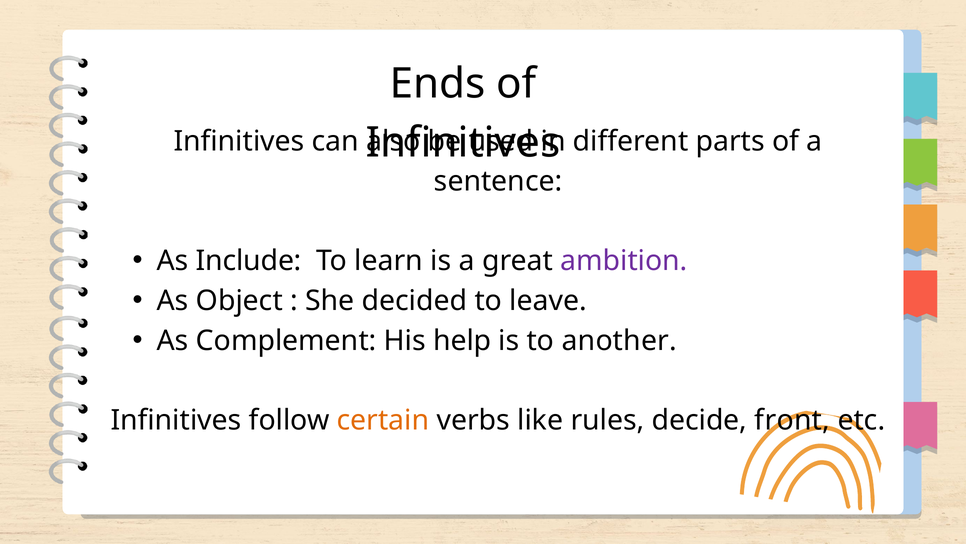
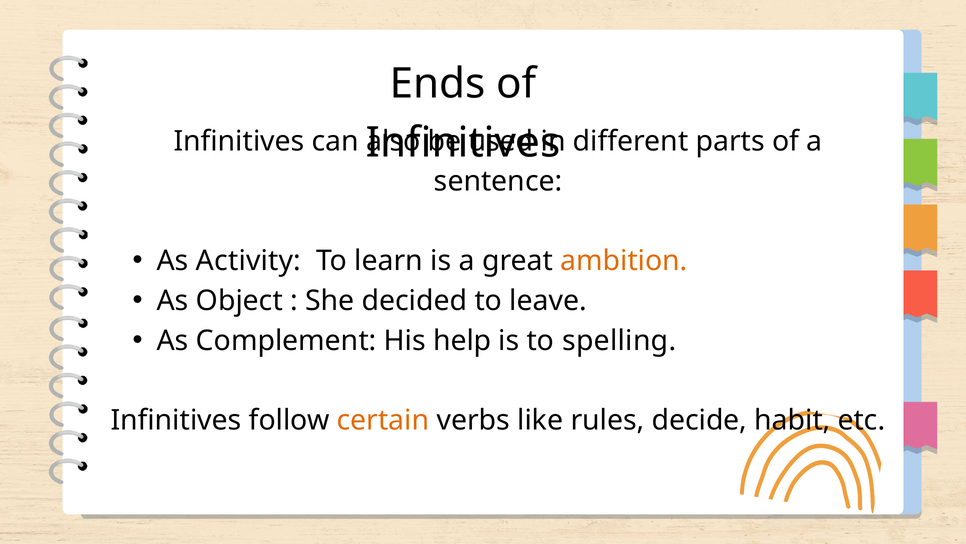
Include: Include -> Activity (248, 261)
ambition colour: purple -> orange (624, 261)
another: another -> spelling (619, 340)
front: front -> habit (792, 420)
